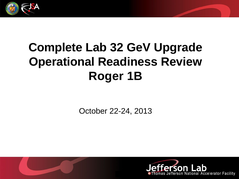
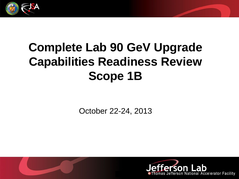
32: 32 -> 90 (117, 48)
Operational: Operational -> Capabilities (62, 62)
Roger: Roger -> Scope (106, 76)
